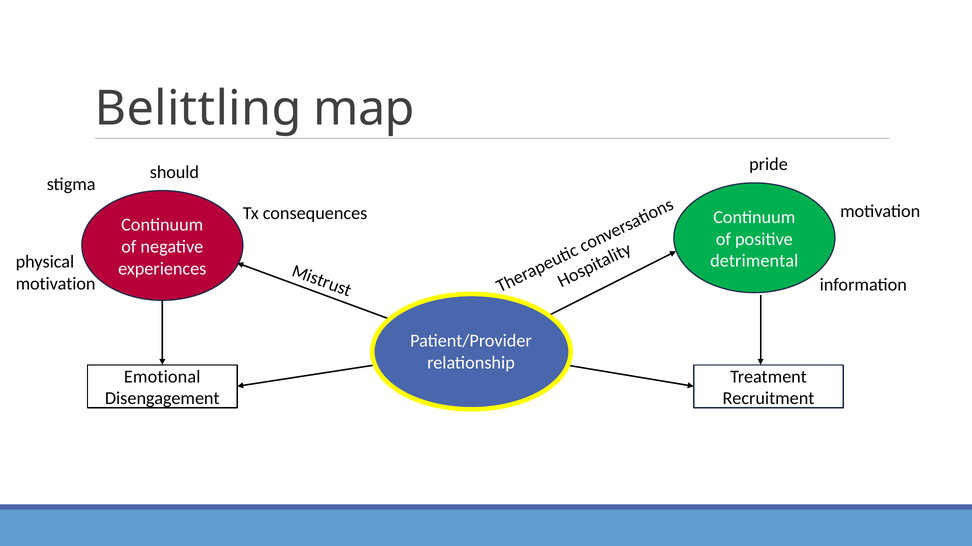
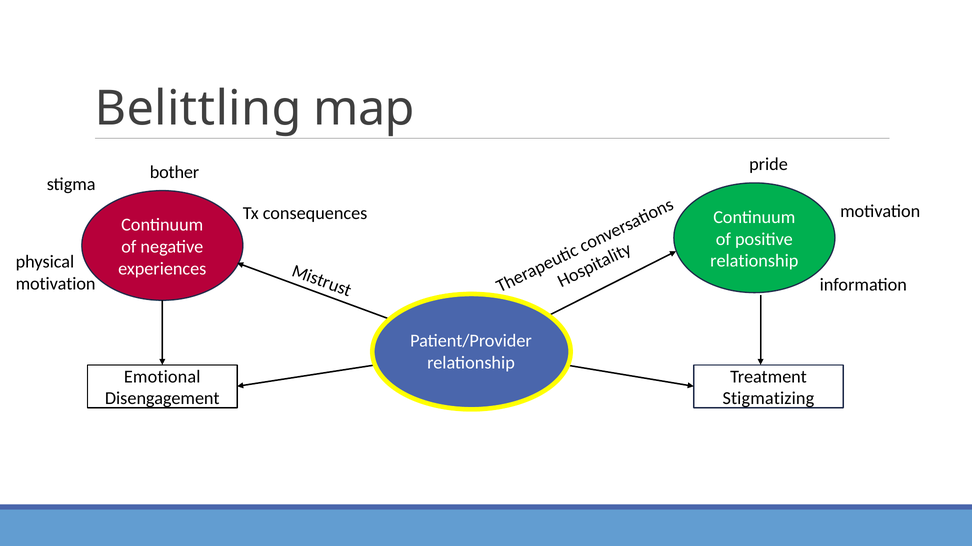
should: should -> bother (174, 173)
detrimental: detrimental -> relationship (754, 261)
Recruitment: Recruitment -> Stigmatizing (768, 399)
